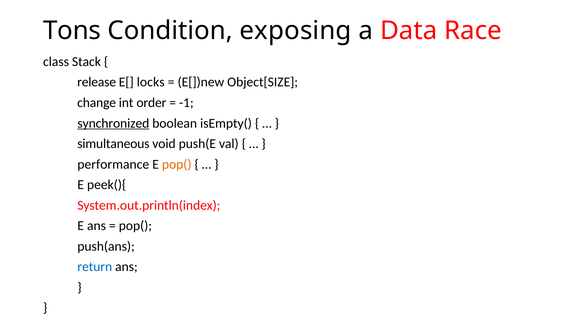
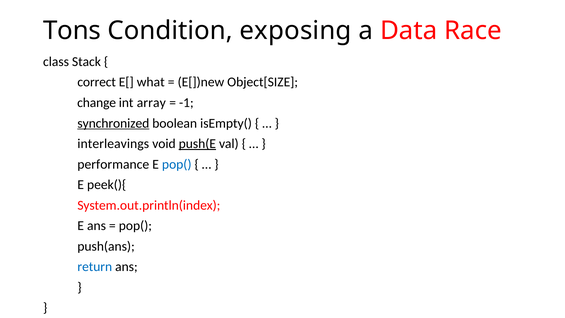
release: release -> correct (97, 82)
locks: locks -> what (151, 82)
order: order -> array (151, 103)
simultaneous: simultaneous -> interleavings (113, 144)
push(E underline: none -> present (197, 144)
pop( colour: orange -> blue (177, 164)
